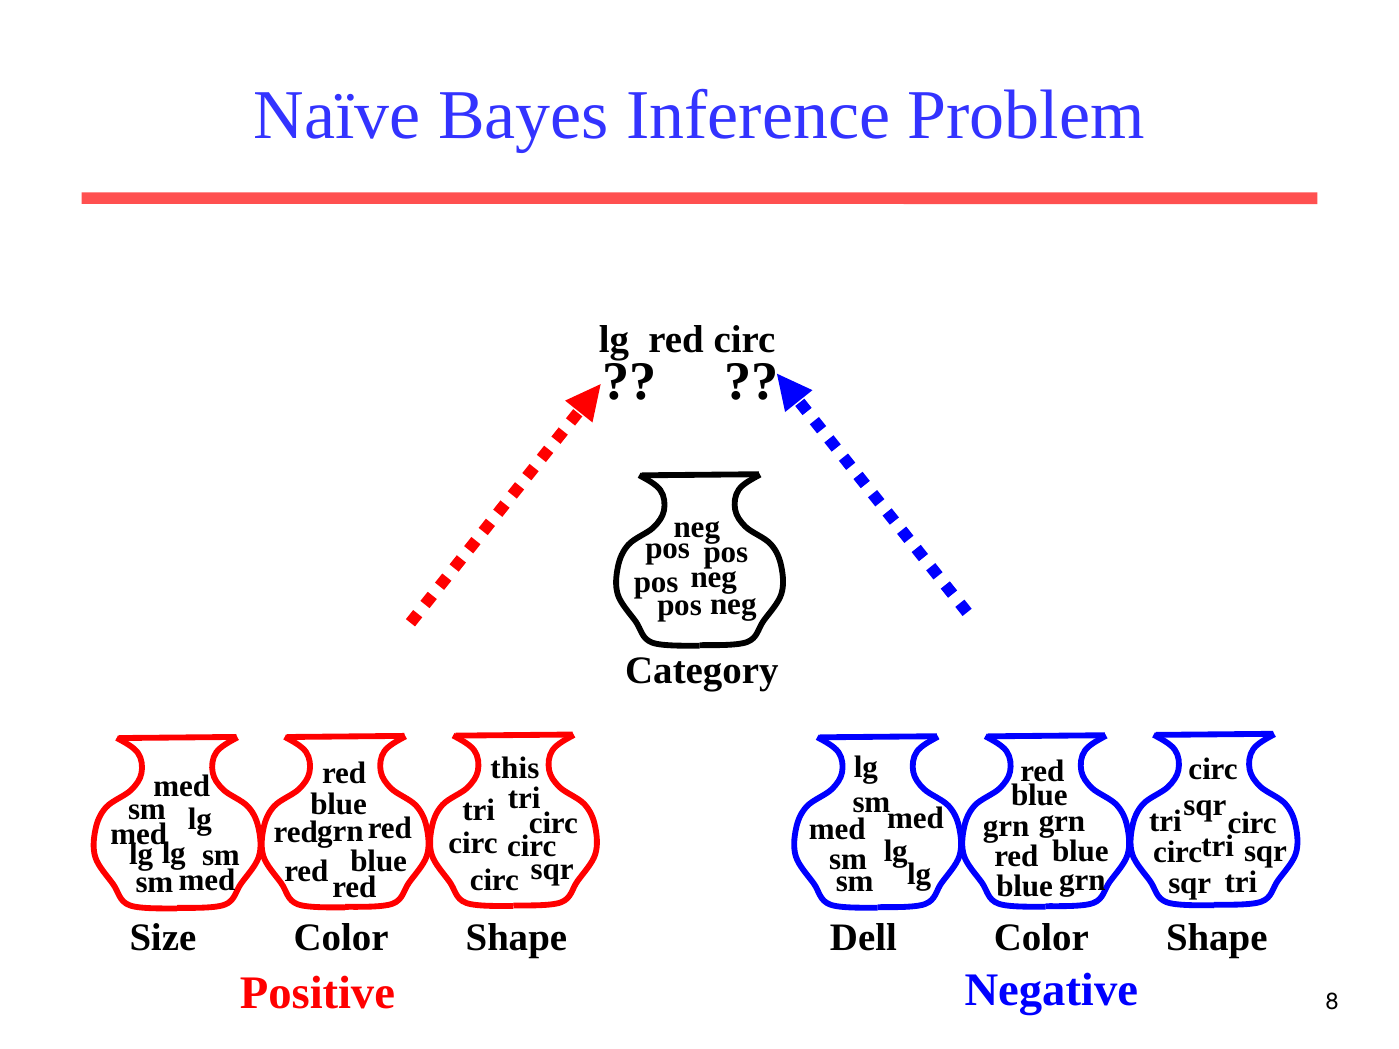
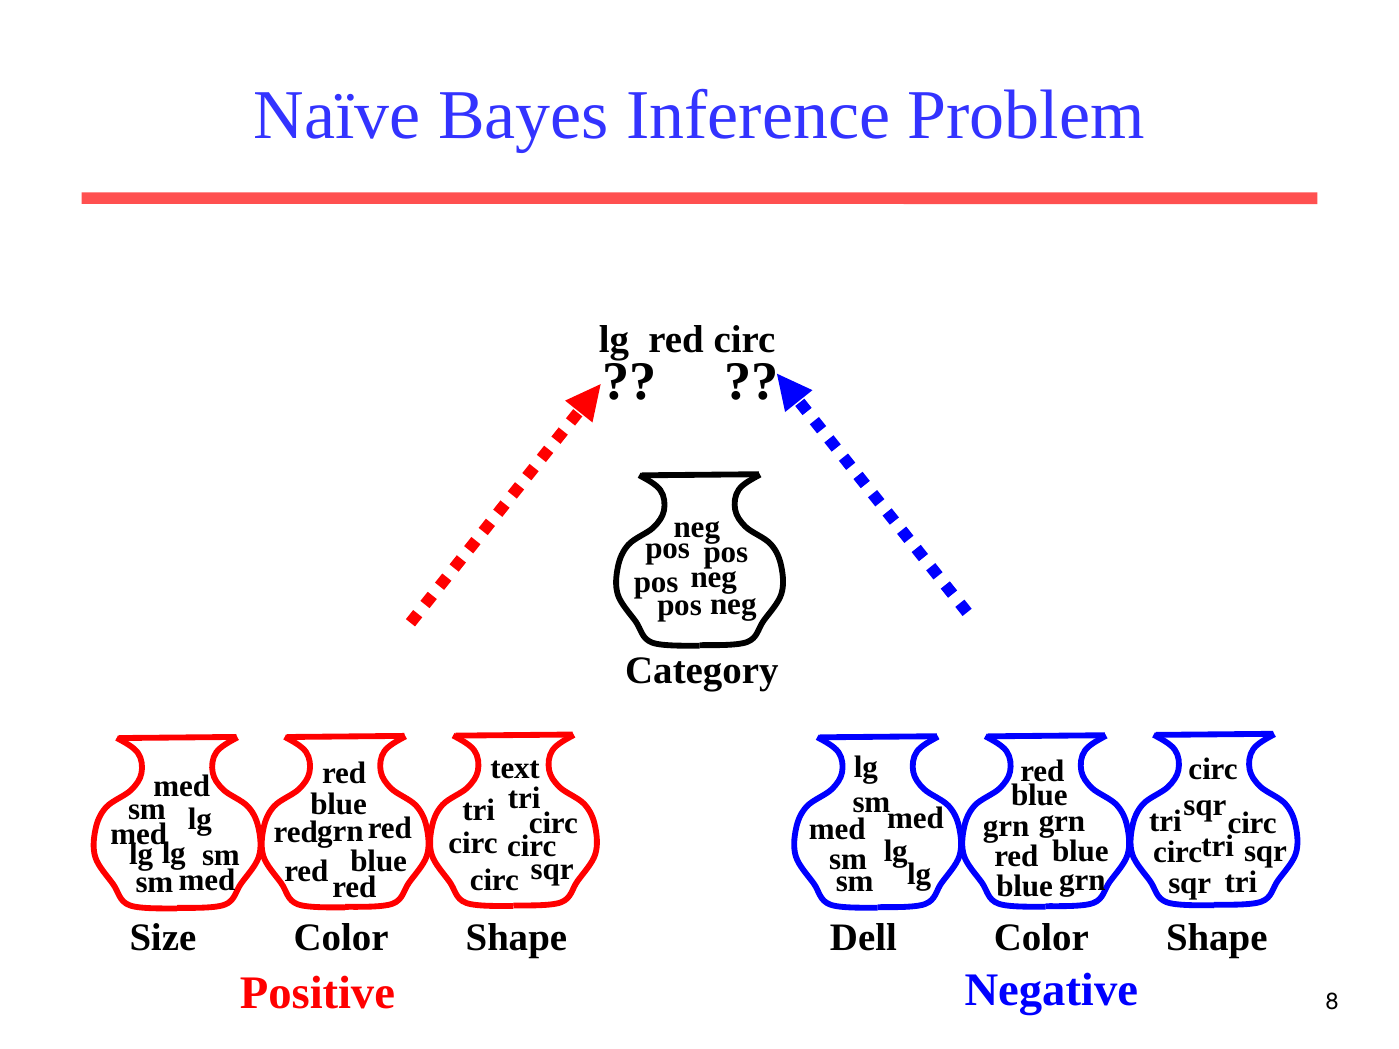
this: this -> text (515, 768)
